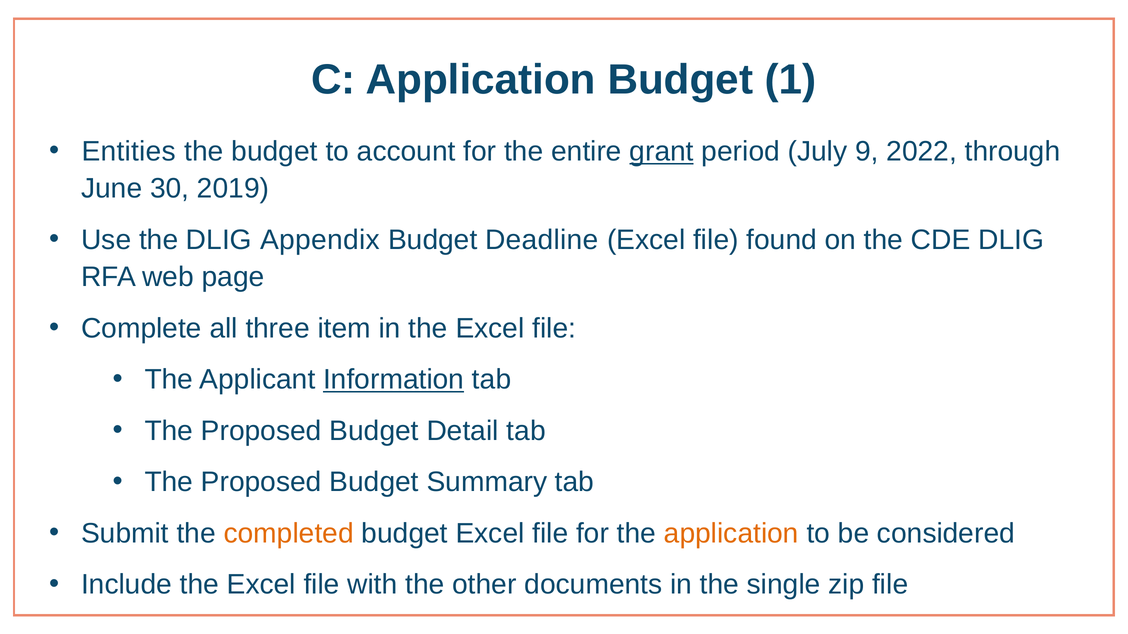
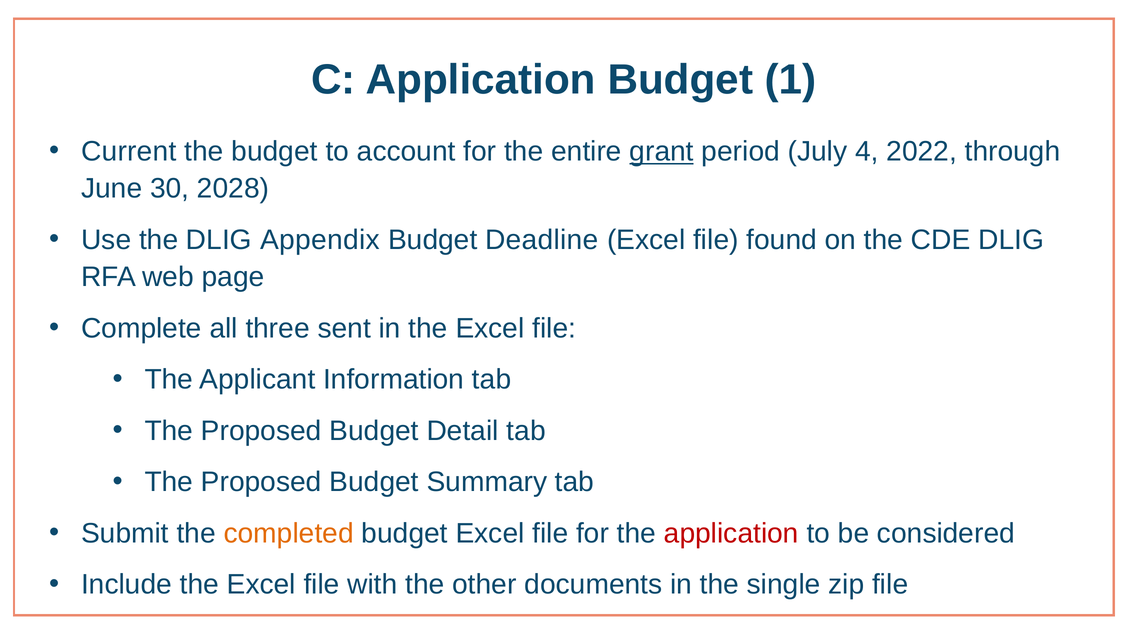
Entities: Entities -> Current (129, 152)
9: 9 -> 4 (867, 152)
2019: 2019 -> 2028 (233, 189)
item: item -> sent (344, 329)
Information underline: present -> none (394, 380)
application colour: orange -> red (731, 534)
